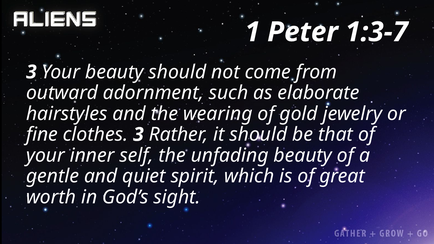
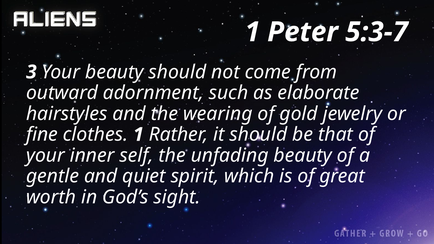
1:3-7: 1:3-7 -> 5:3-7 (377, 32)
clothes 3: 3 -> 1 (138, 135)
